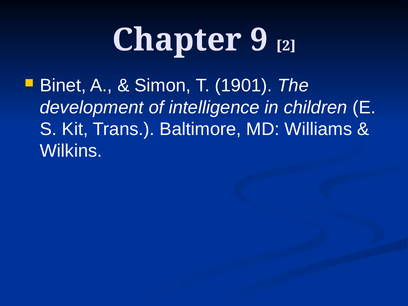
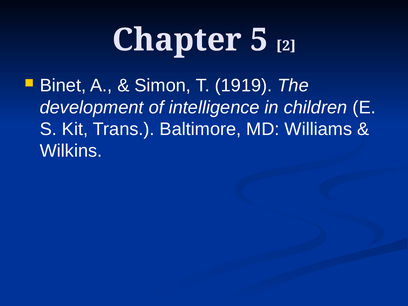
9: 9 -> 5 (259, 40)
1901: 1901 -> 1919 (244, 86)
